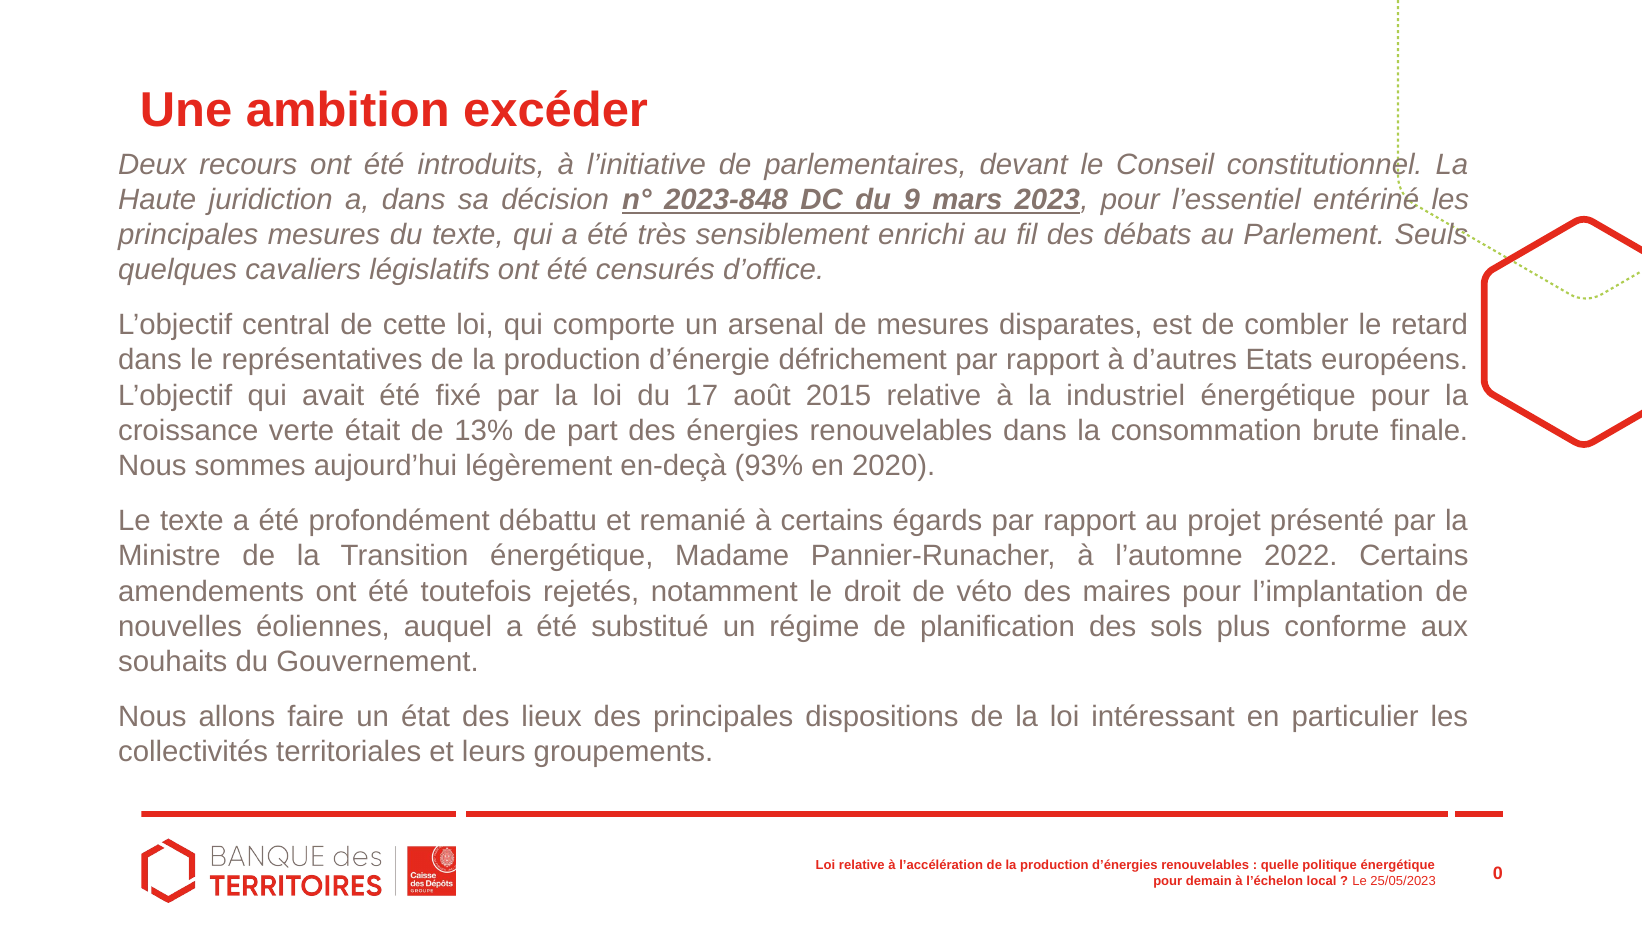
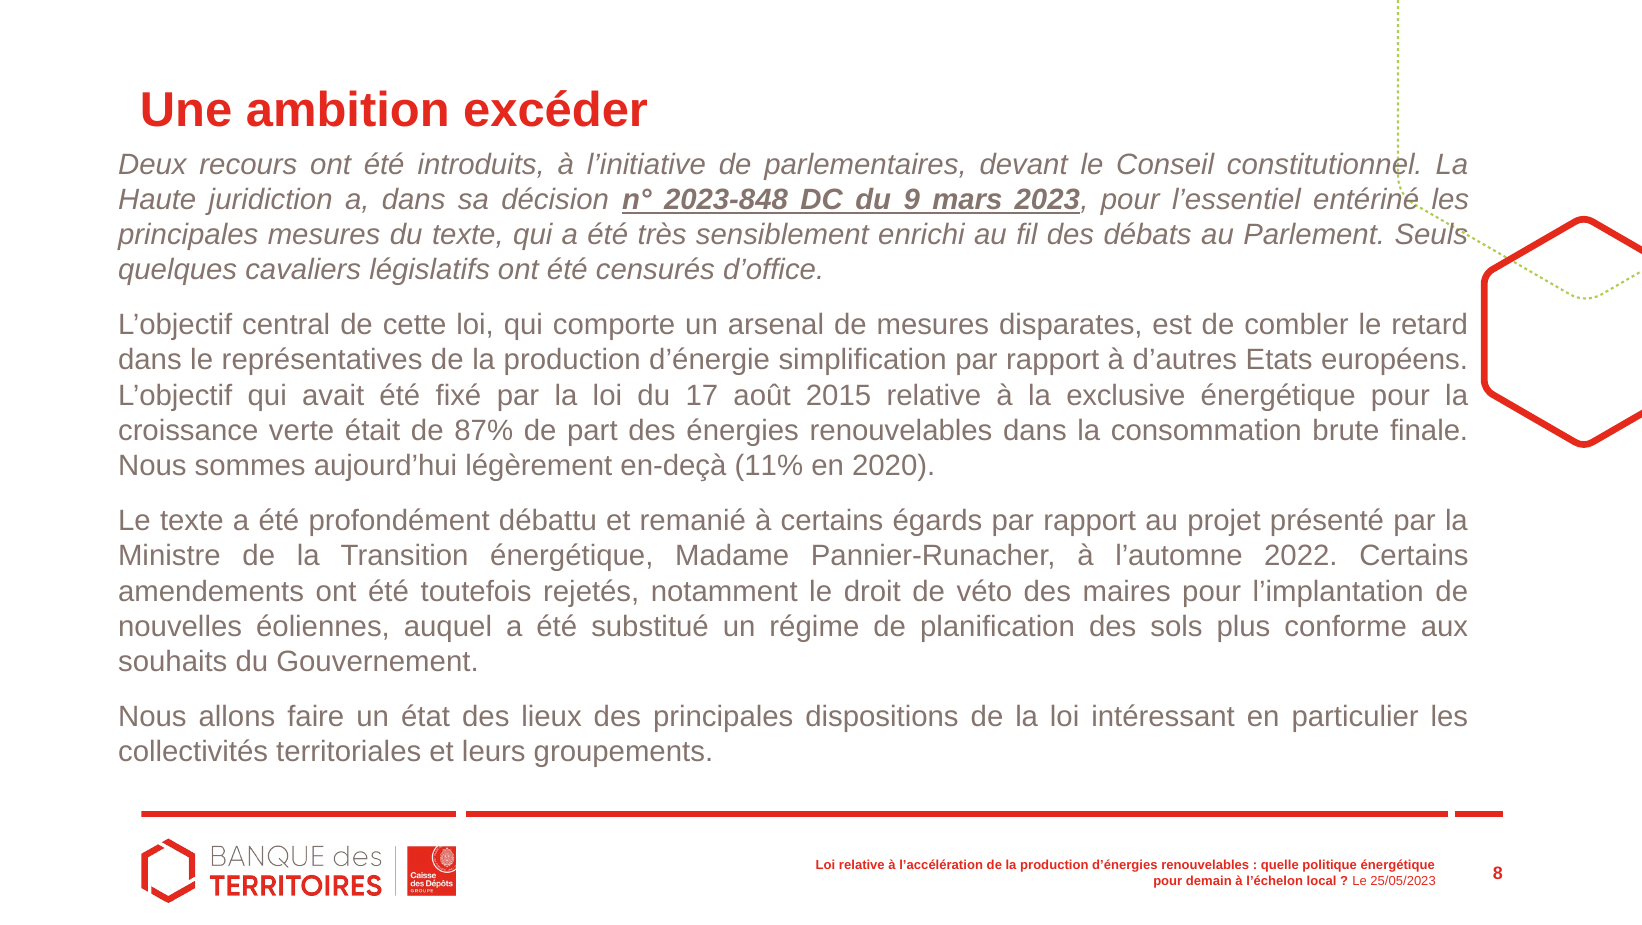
défrichement: défrichement -> simplification (863, 360)
industriel: industriel -> exclusive (1126, 396)
13%: 13% -> 87% (484, 431)
93%: 93% -> 11% (769, 466)
0: 0 -> 8 (1498, 873)
